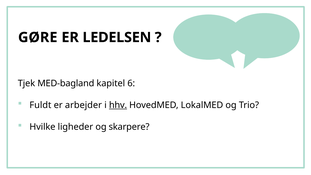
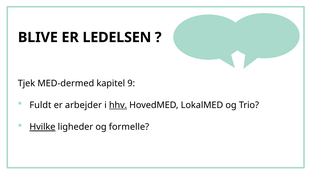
GØRE: GØRE -> BLIVE (38, 37)
MED-bagland: MED-bagland -> MED-dermed (66, 83)
6: 6 -> 9 (131, 83)
Hvilke underline: none -> present (42, 127)
skarpere: skarpere -> formelle (129, 127)
